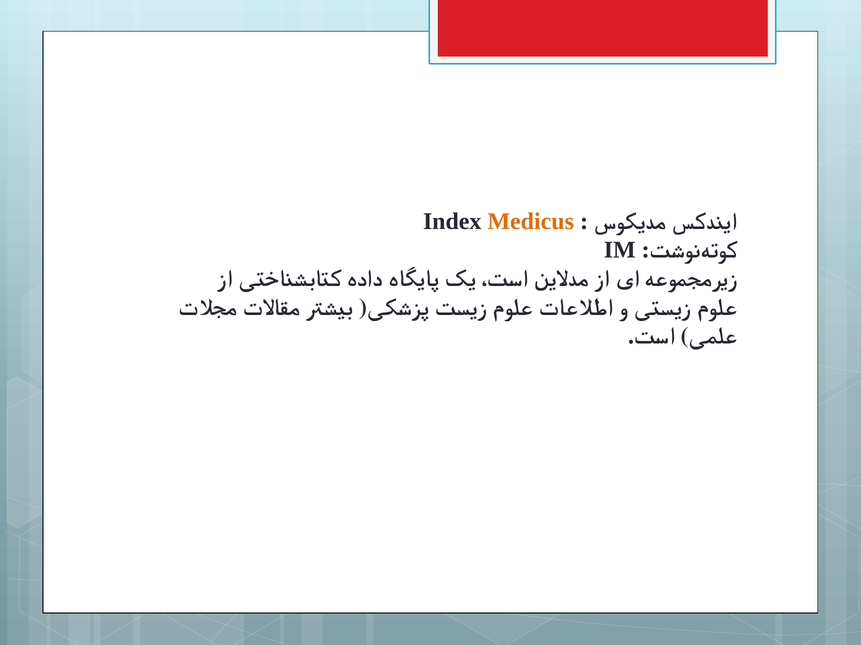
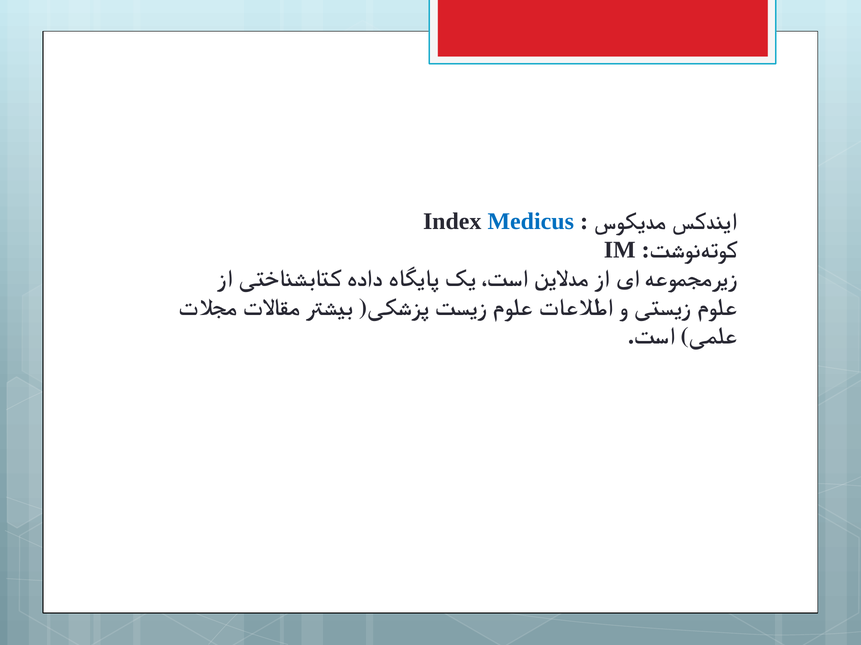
Medicus colour: orange -> blue (531, 221)
